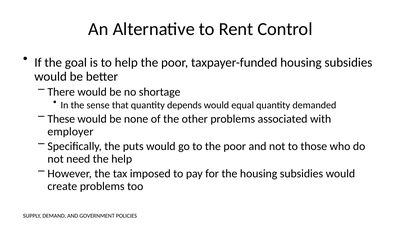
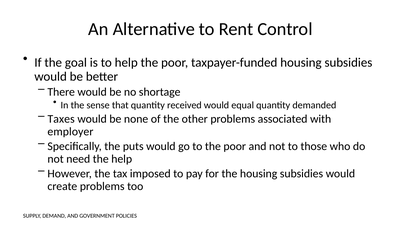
depends: depends -> received (184, 105)
These: These -> Taxes (61, 119)
